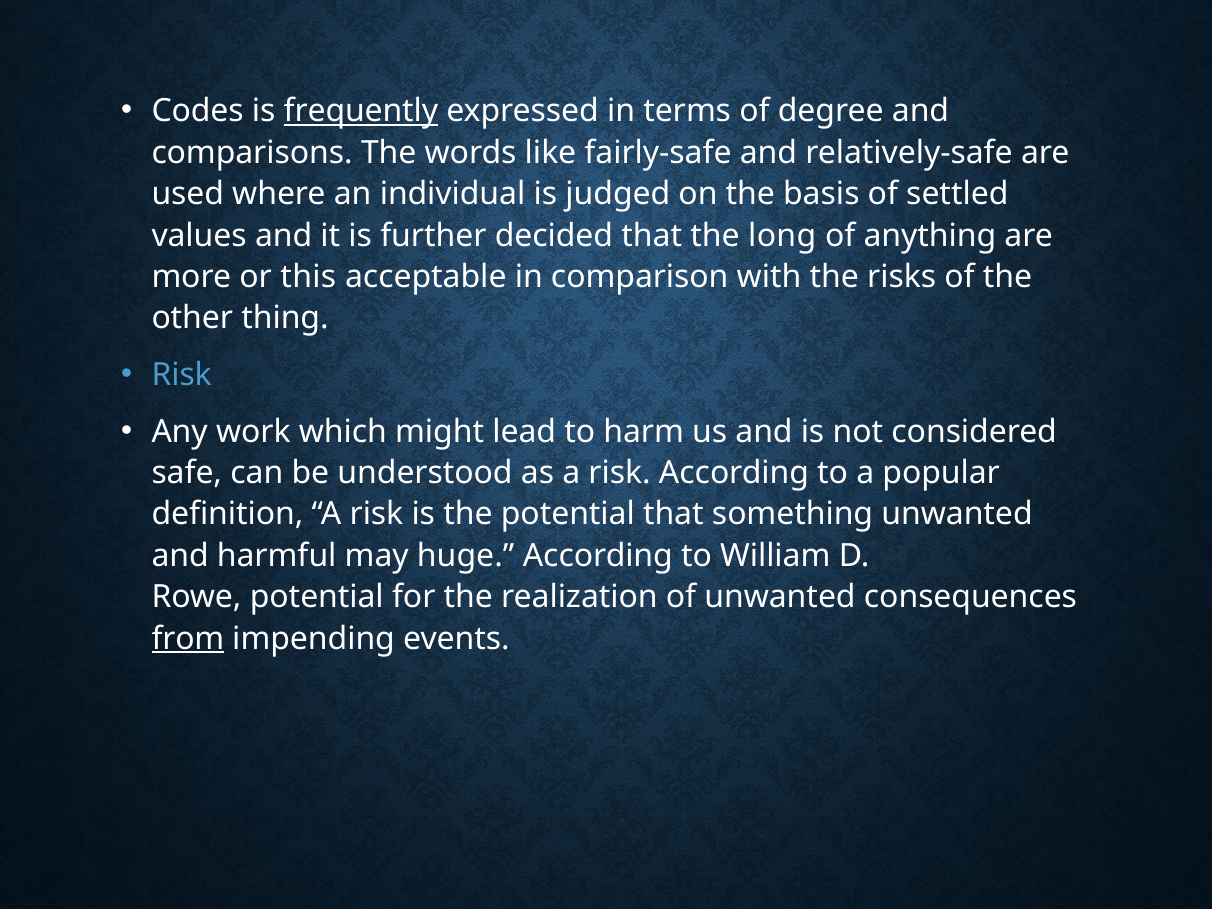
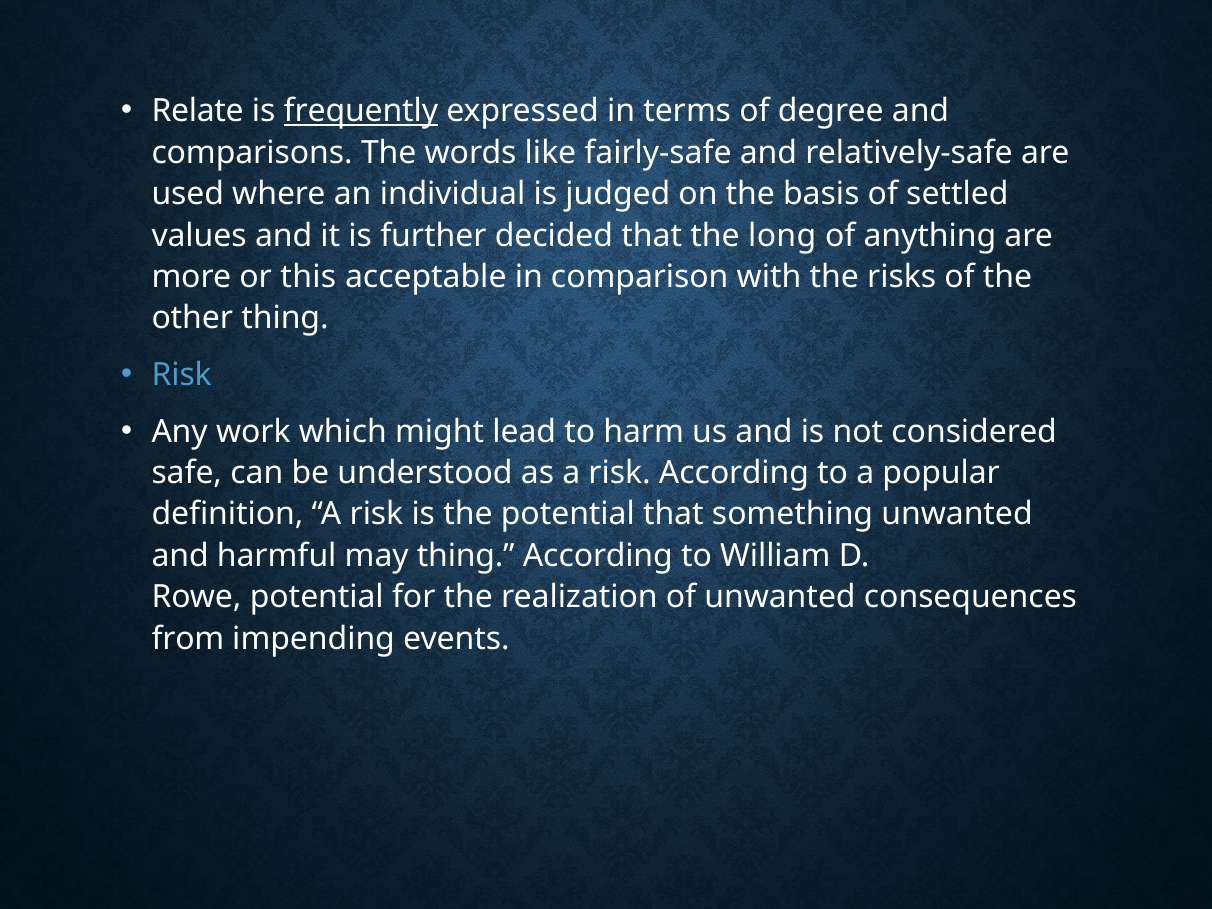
Codes: Codes -> Relate (198, 111)
may huge: huge -> thing (466, 556)
from underline: present -> none (188, 639)
